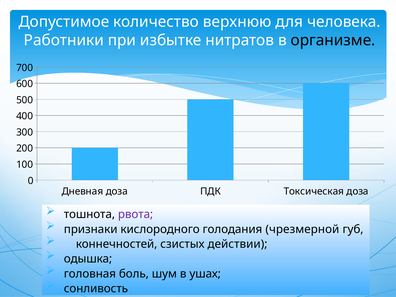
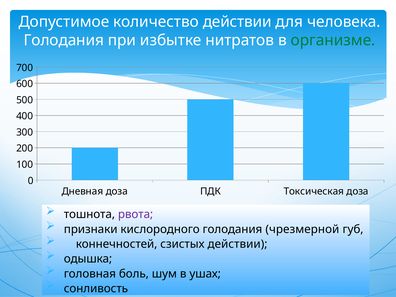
количество верхнюю: верхнюю -> действии (237, 22)
Работники: Работники -> Голодания (64, 40)
организме colour: black -> green (333, 40)
